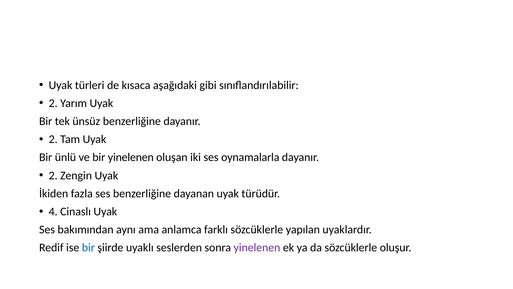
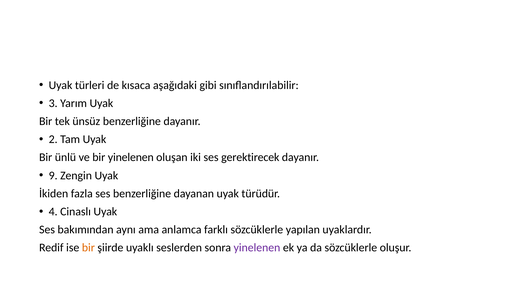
2: 2 -> 3 (53, 103)
oynamalarla: oynamalarla -> gerektirecek (250, 157)
2: 2 -> 9 (53, 175)
bir colour: blue -> orange (88, 247)
